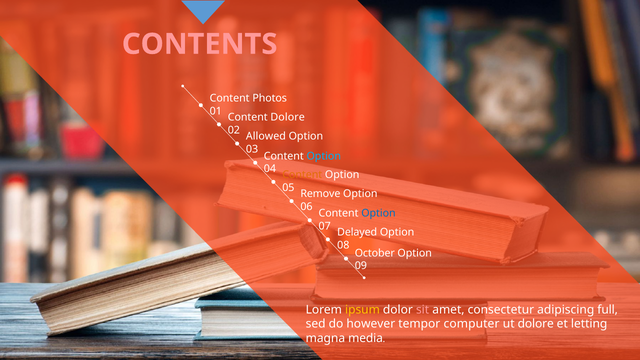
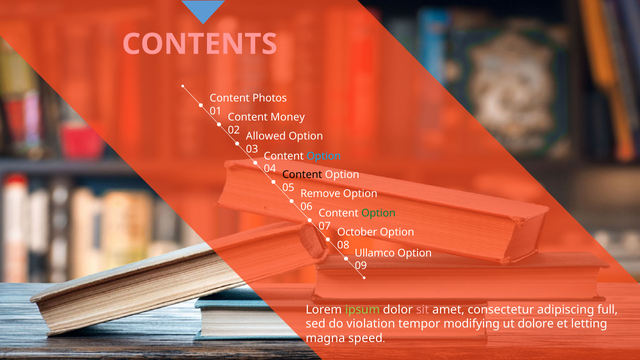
Content Dolore: Dolore -> Money (288, 117)
Content colour: orange -> black (302, 175)
Option colour: blue -> green (378, 213)
Delayed: Delayed -> October (357, 232)
October: October -> Ullamco (375, 253)
ipsum colour: yellow -> light green (362, 310)
however: however -> violation (371, 324)
computer: computer -> modifying (472, 324)
media: media -> speed (365, 338)
